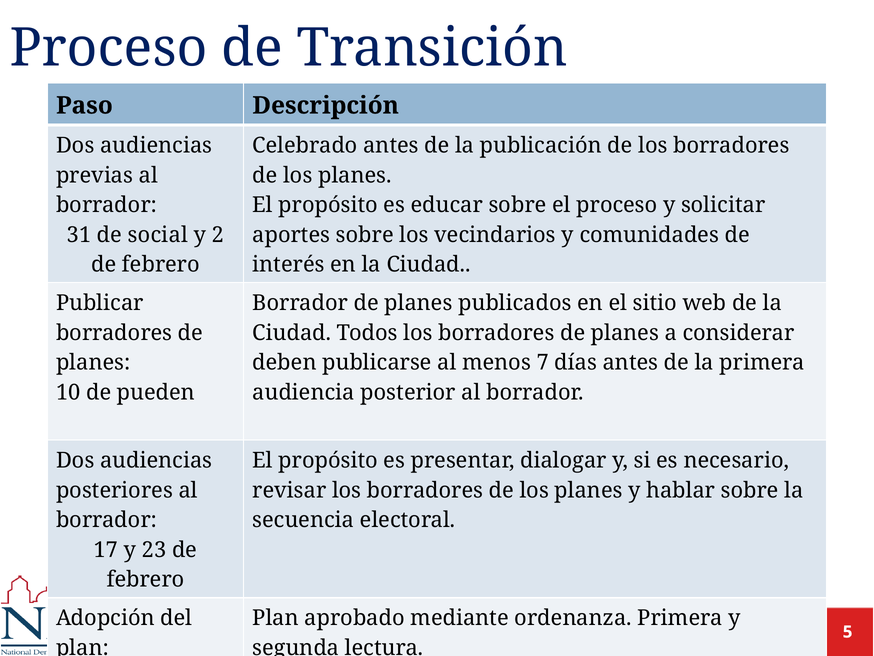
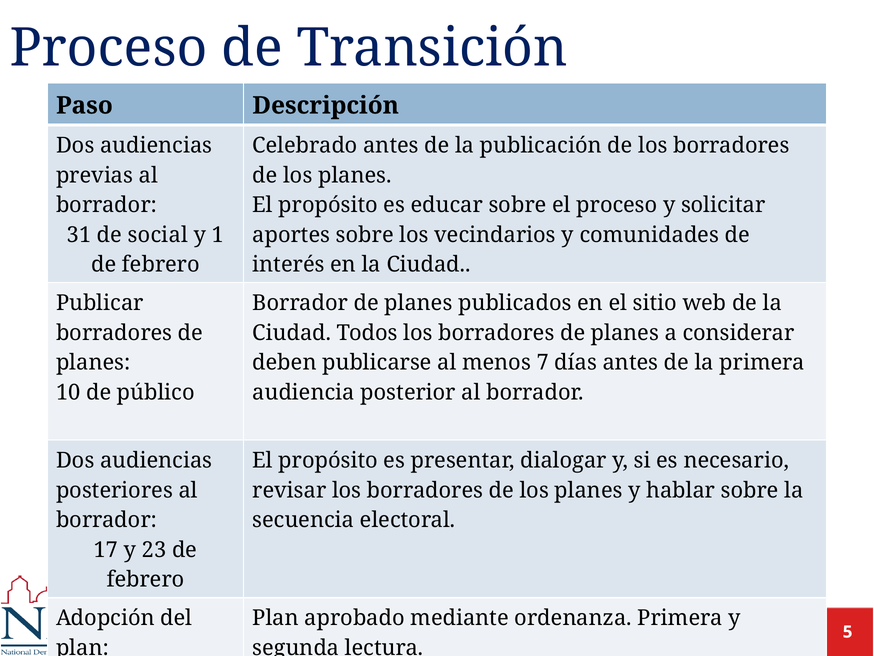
2: 2 -> 1 (218, 235)
pueden: pueden -> público (156, 392)
